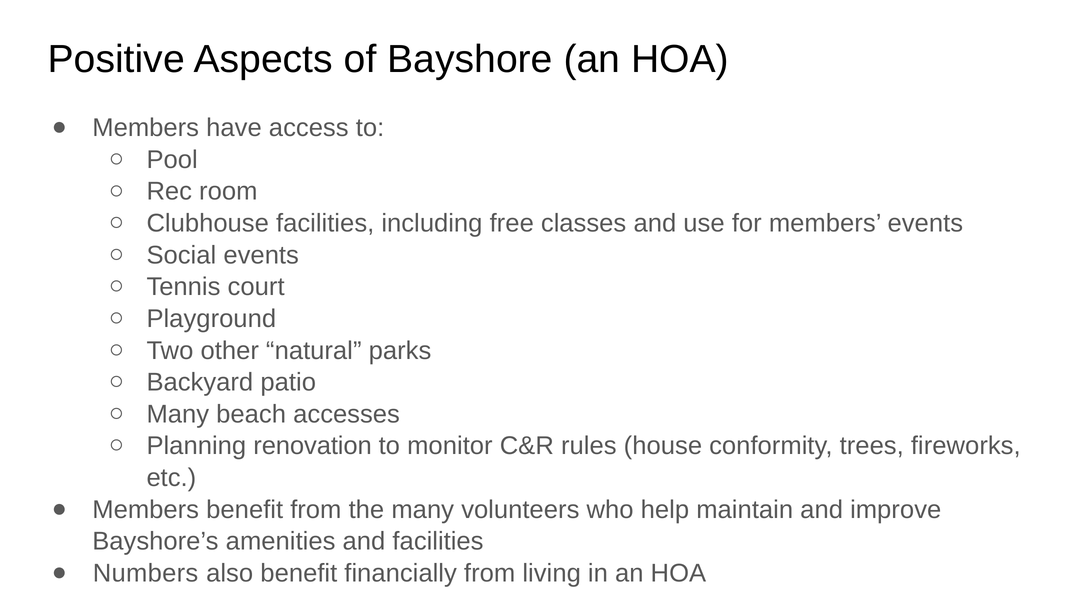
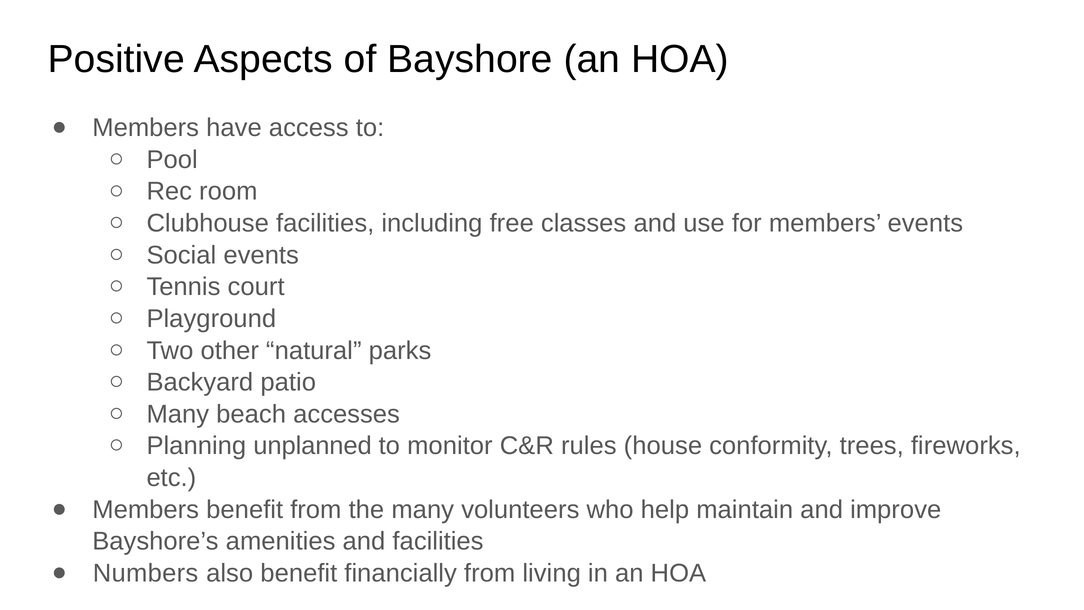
renovation: renovation -> unplanned (313, 446)
